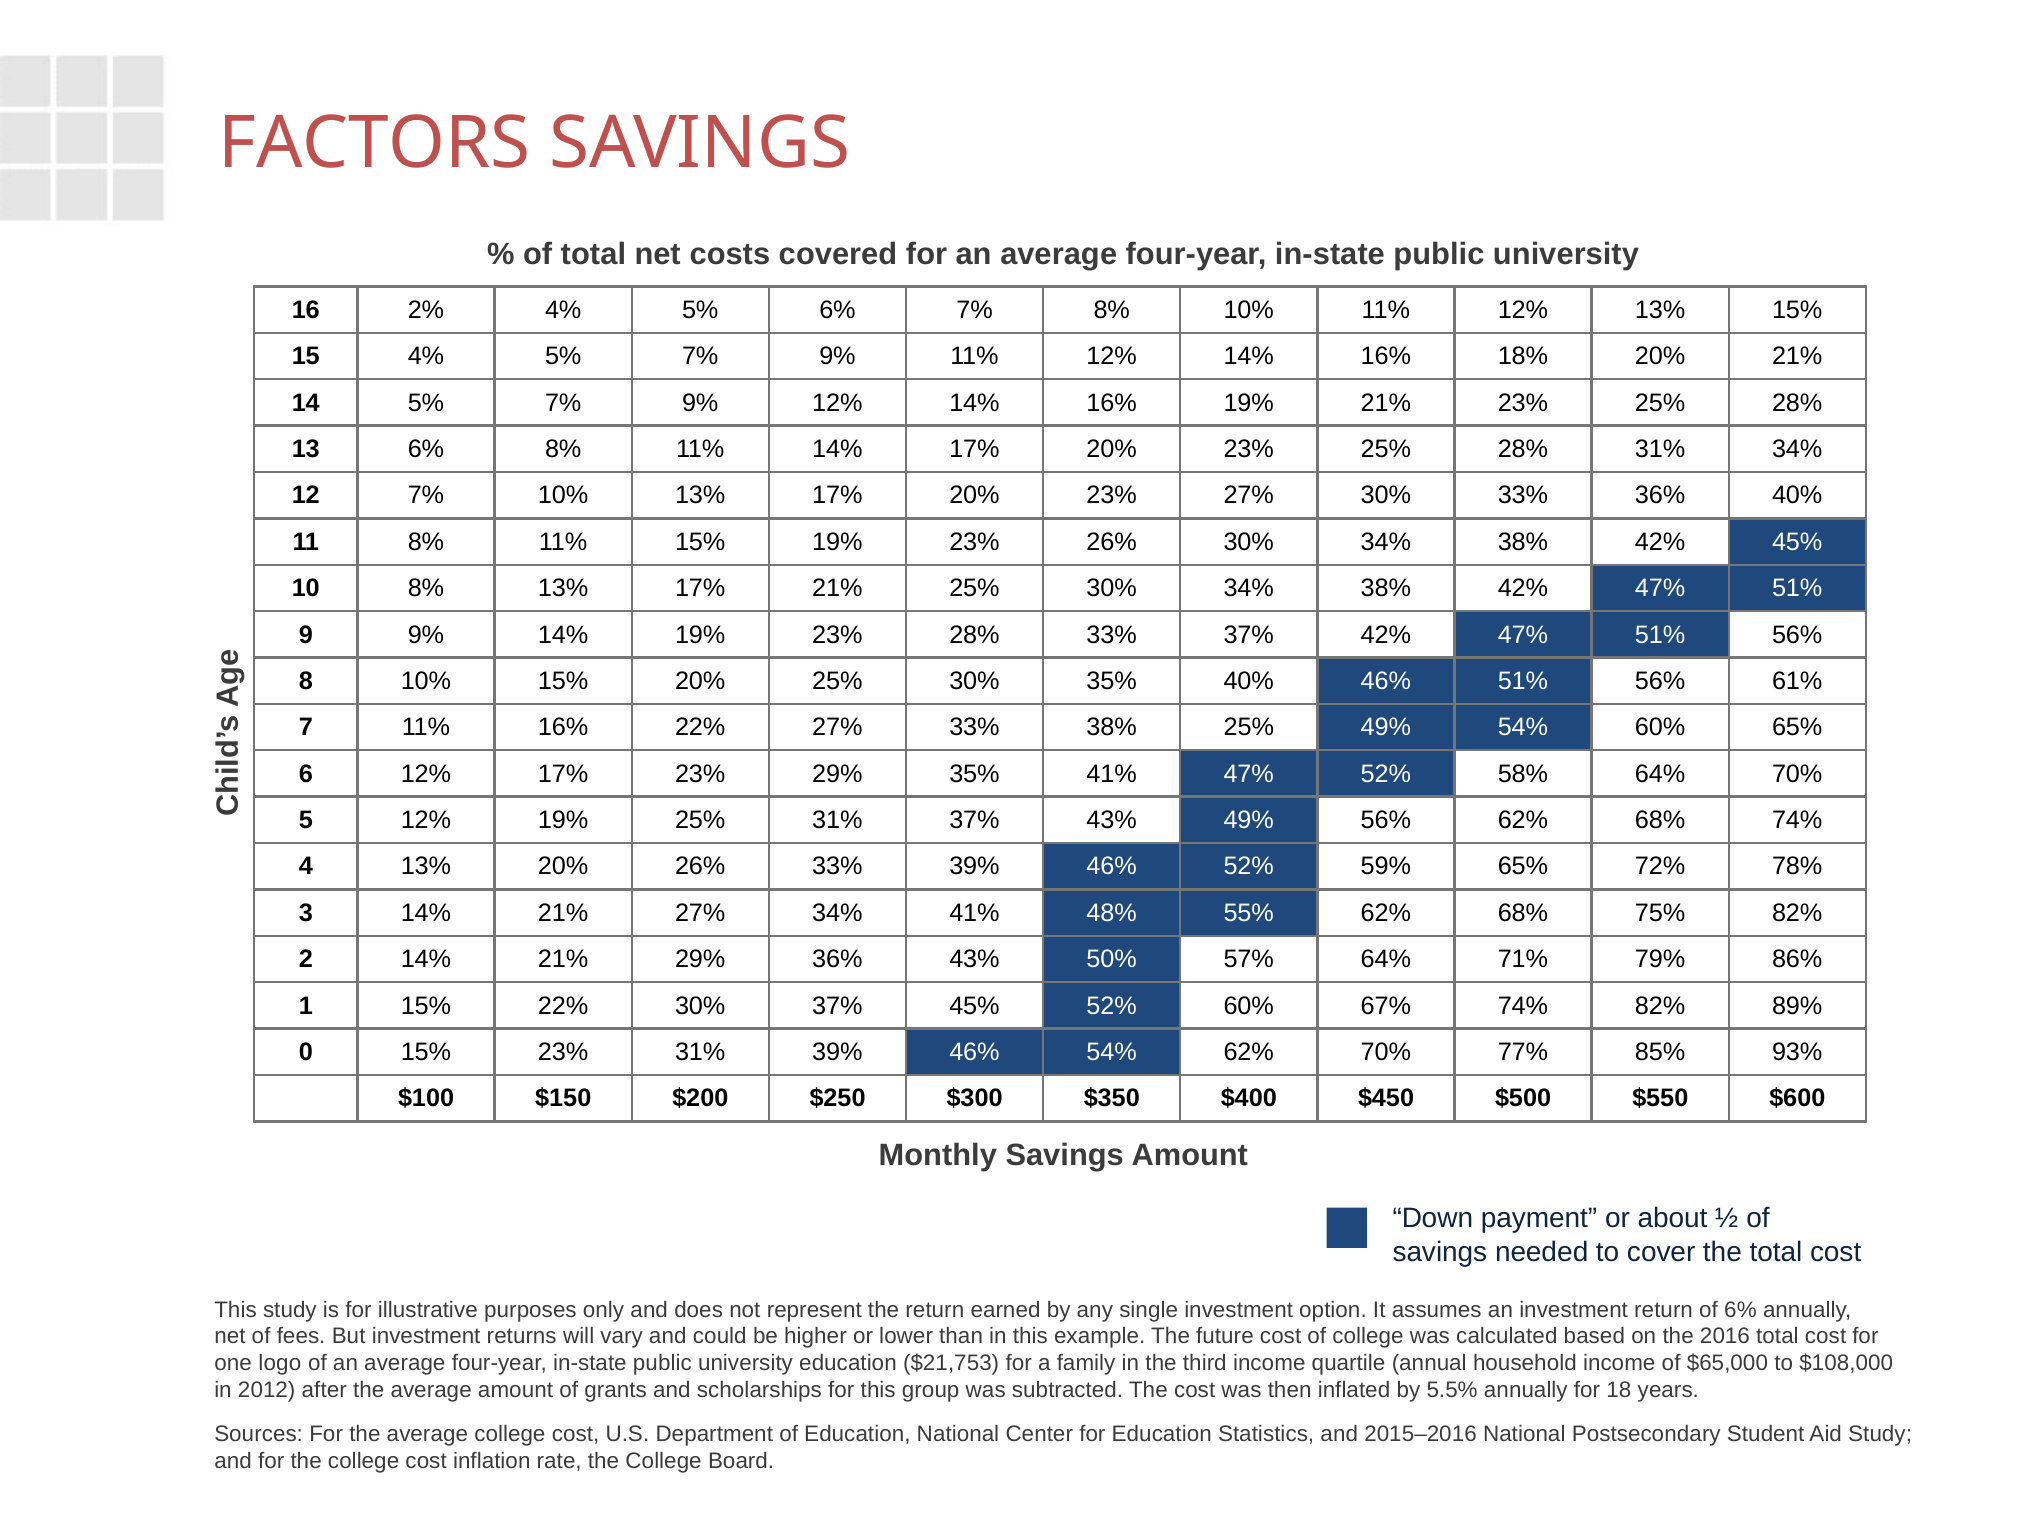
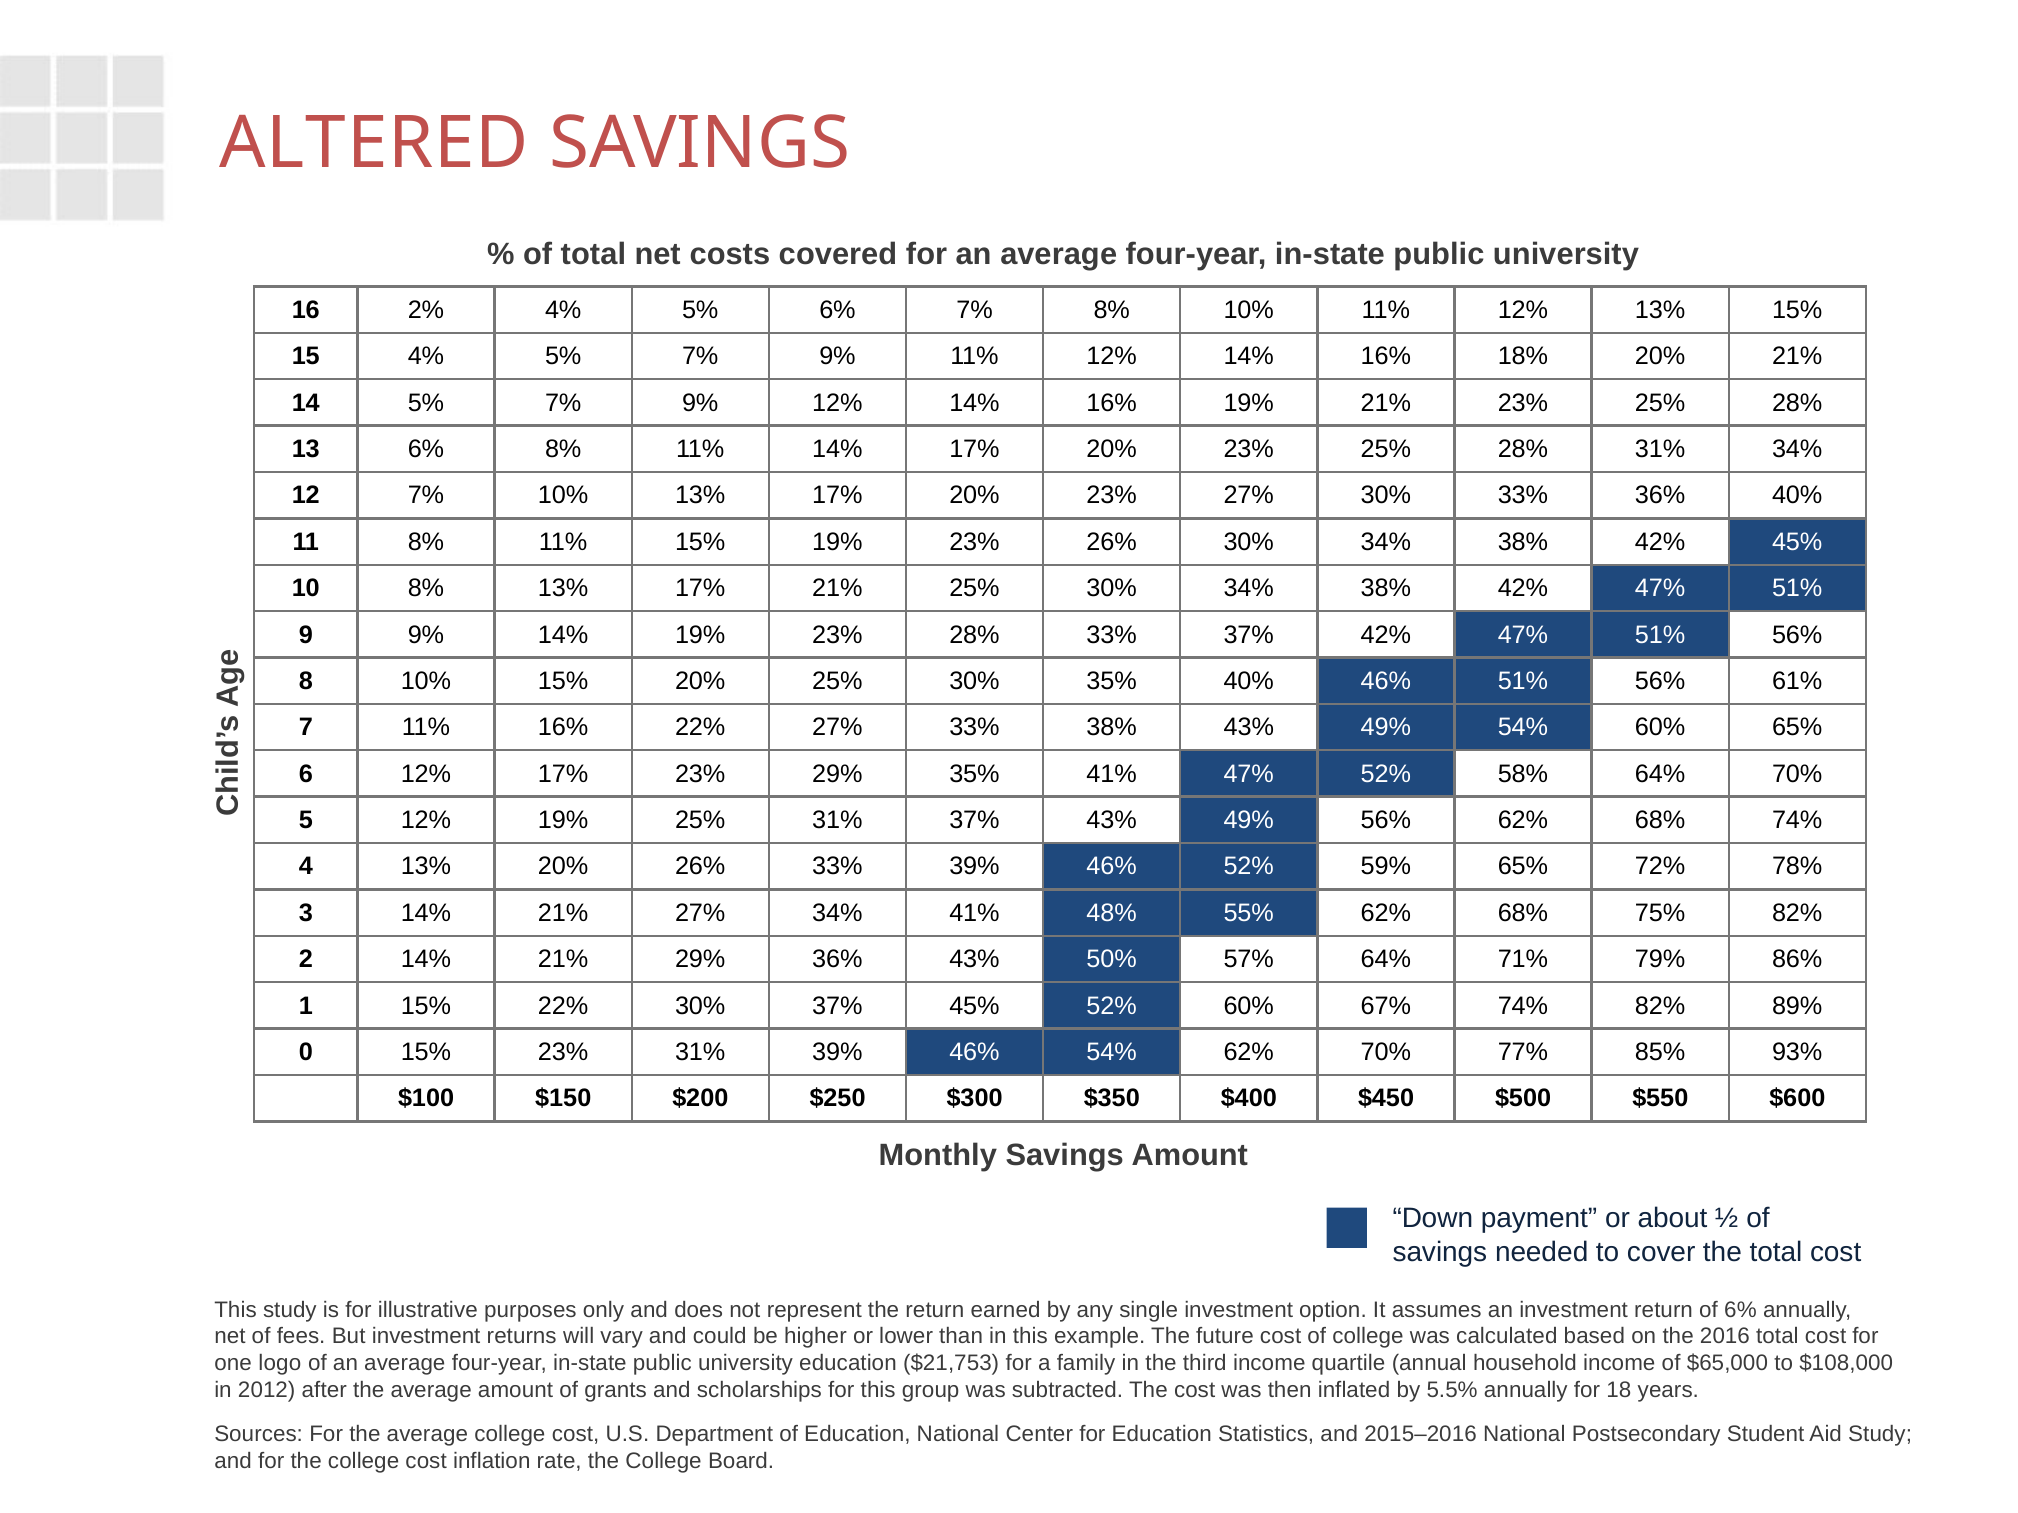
FACTORS: FACTORS -> ALTERED (374, 144)
38% 25%: 25% -> 43% (1249, 728)
